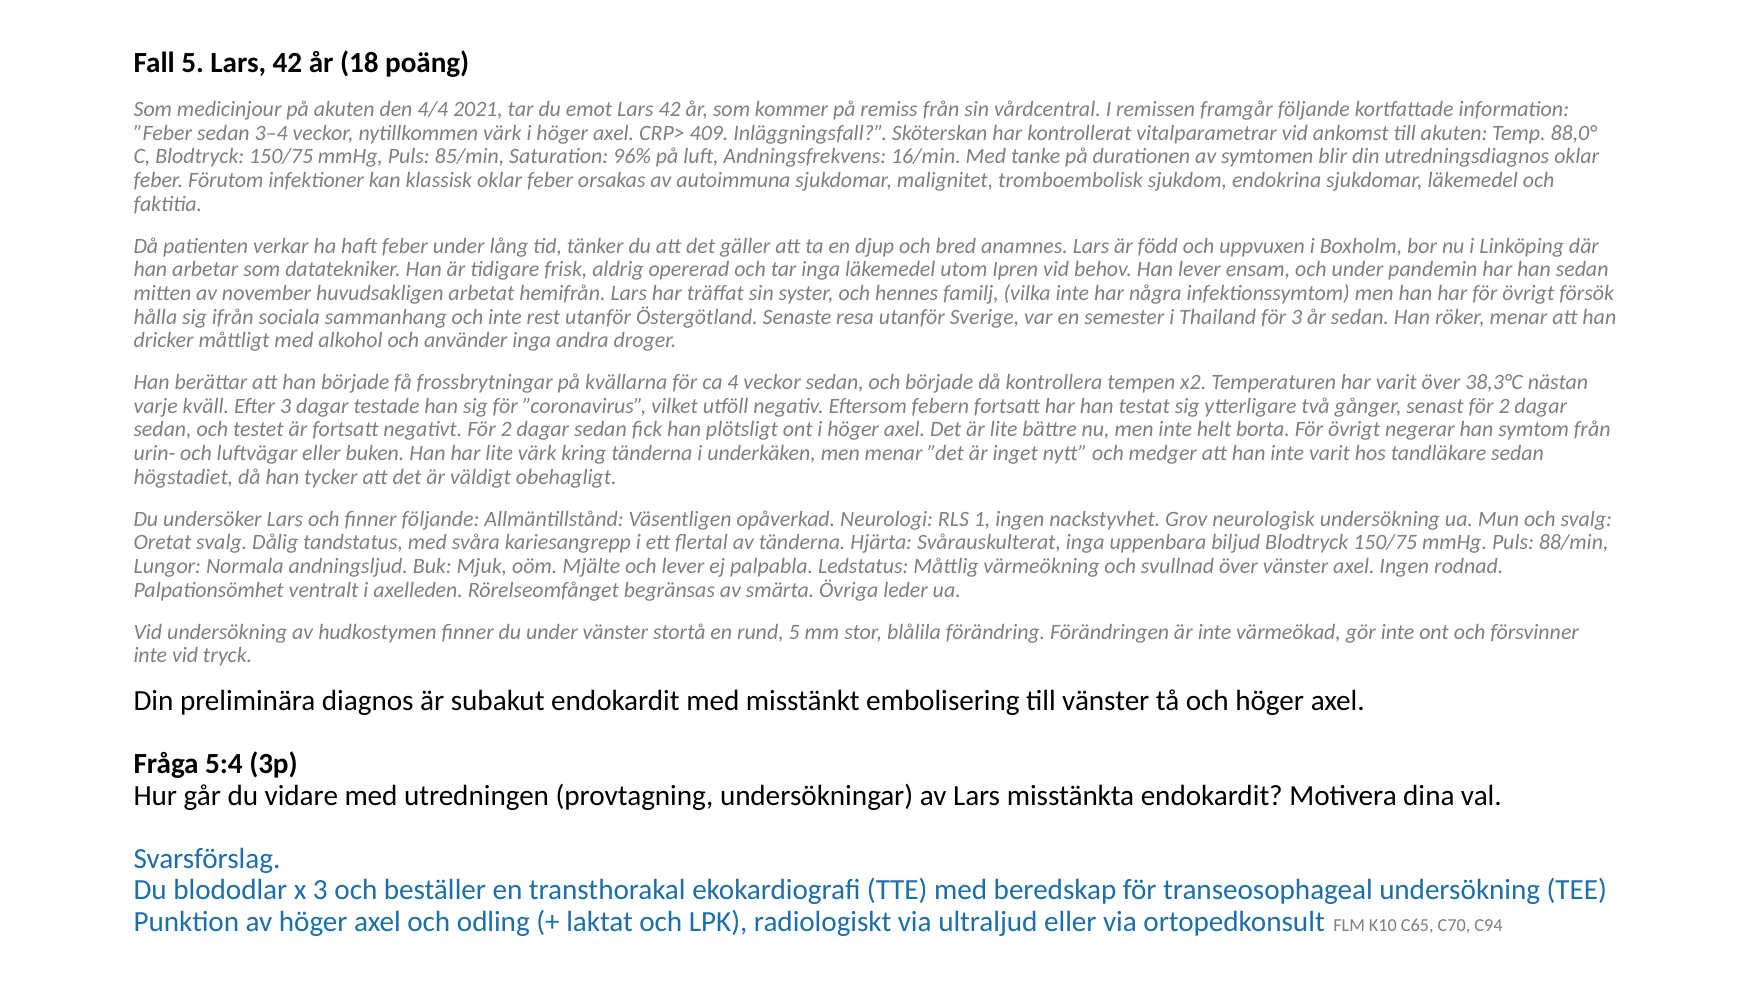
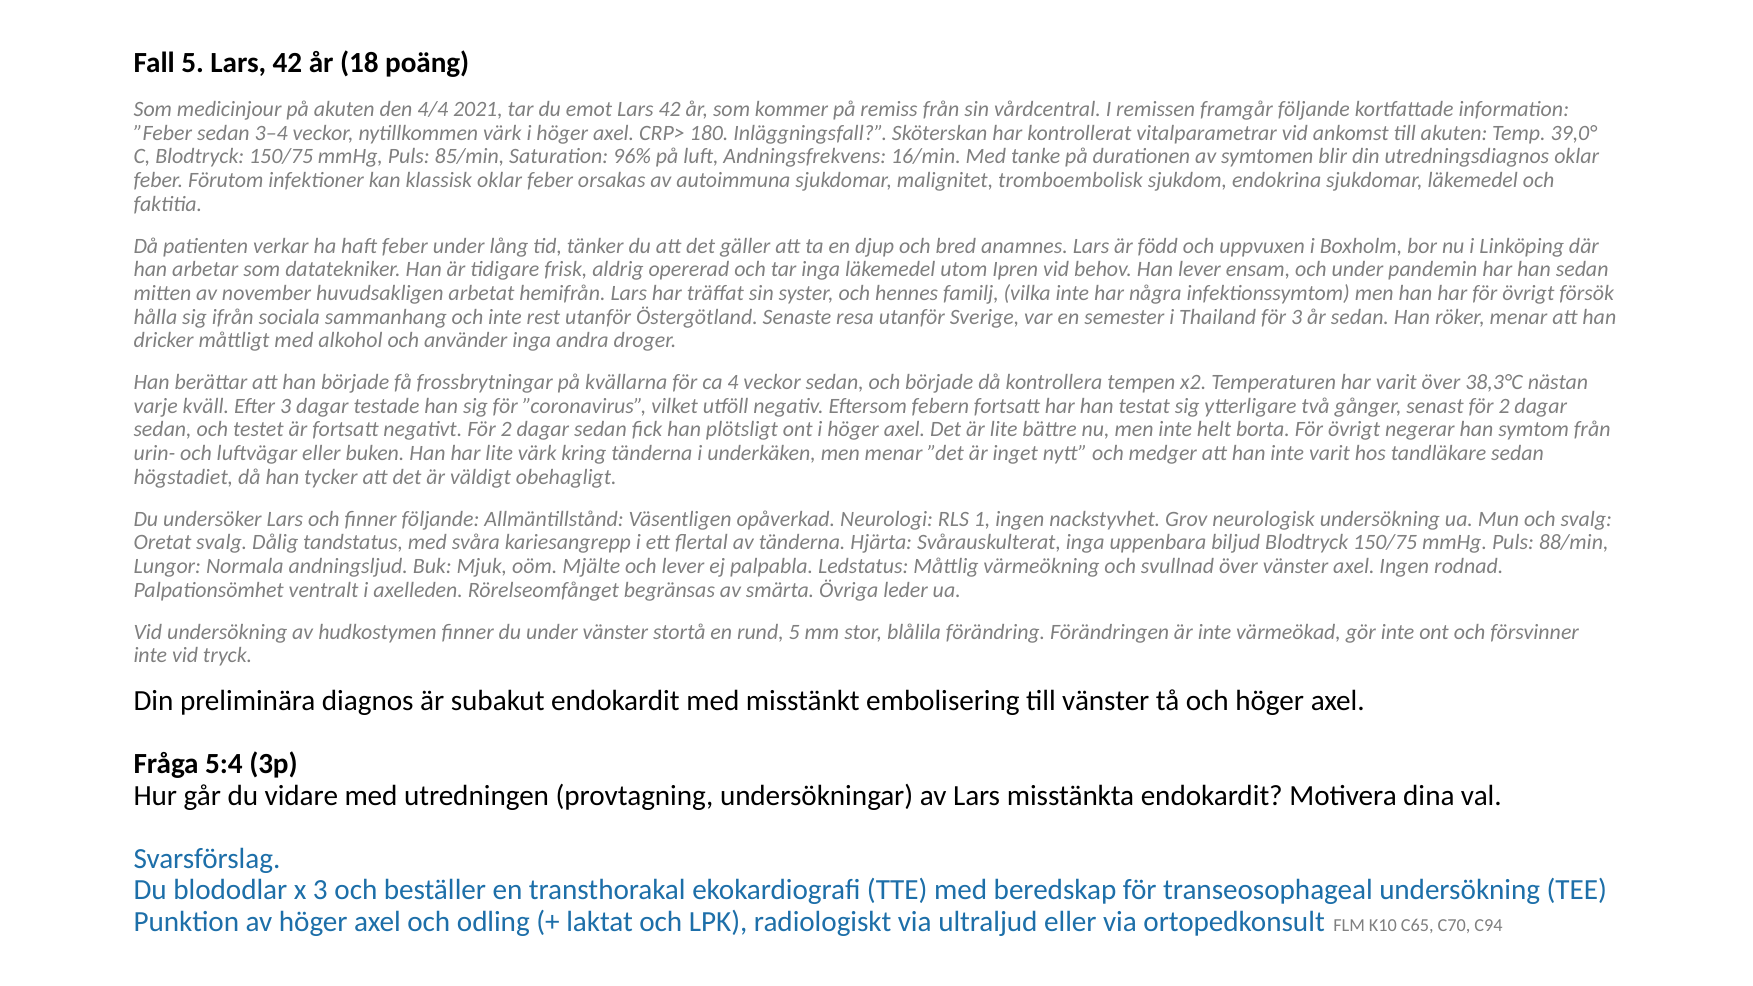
409: 409 -> 180 (709, 133)
88,0°: 88,0° -> 39,0° (1574, 133)
